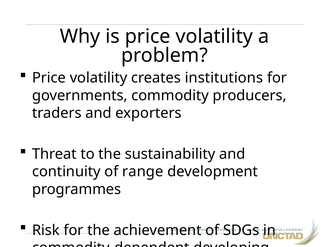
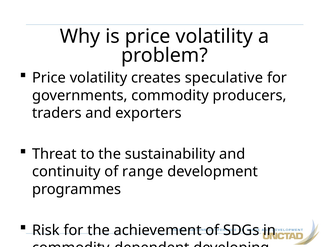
institutions: institutions -> speculative (224, 78)
